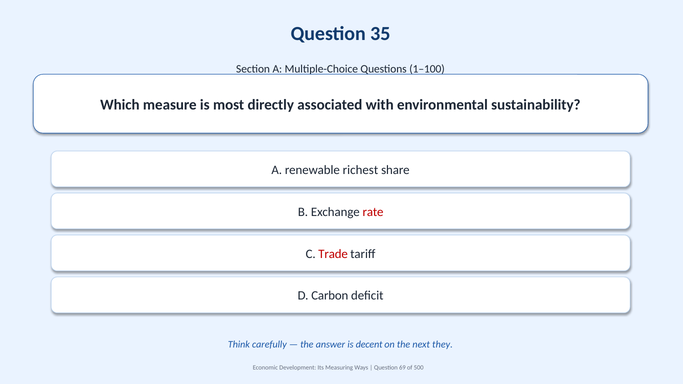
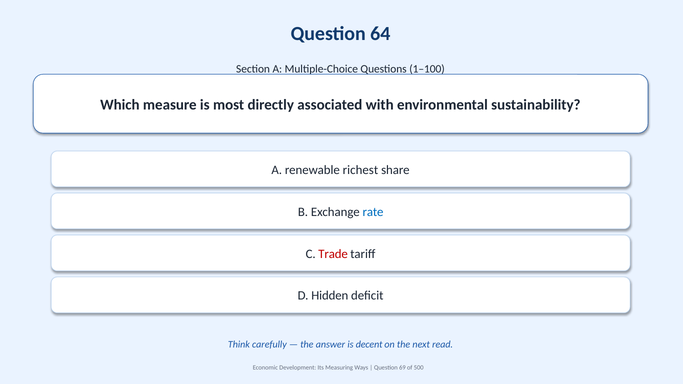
35: 35 -> 64 (380, 34)
rate colour: red -> blue (373, 212)
Carbon: Carbon -> Hidden (330, 296)
they: they -> read (443, 345)
